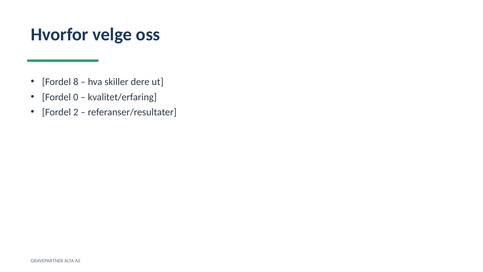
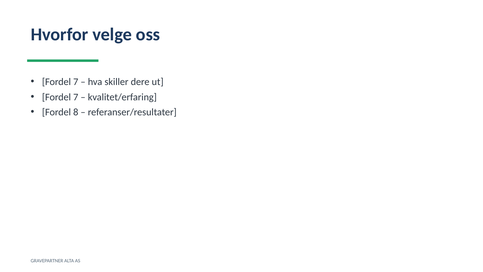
8: 8 -> 7 (76, 82)
0: 0 -> 7 (76, 97)
2: 2 -> 8 (76, 112)
